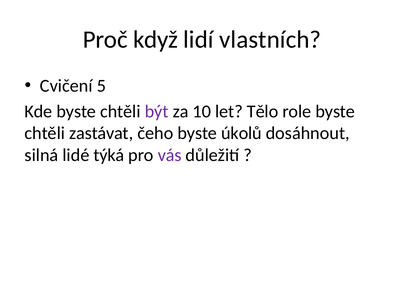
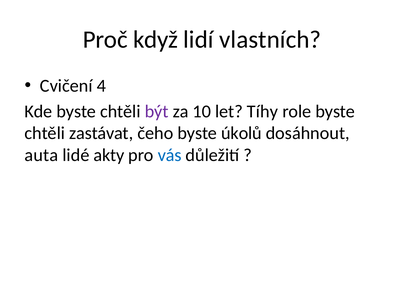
5: 5 -> 4 (101, 86)
Tělo: Tělo -> Tíhy (263, 112)
silná: silná -> auta (41, 155)
týká: týká -> akty (109, 155)
vás colour: purple -> blue (170, 155)
